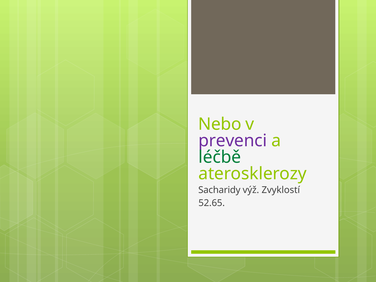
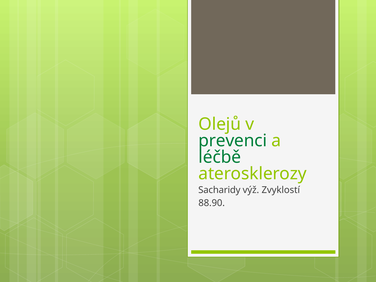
Nebo: Nebo -> Olejů (220, 124)
prevenci colour: purple -> green (233, 141)
52.65: 52.65 -> 88.90 (212, 203)
